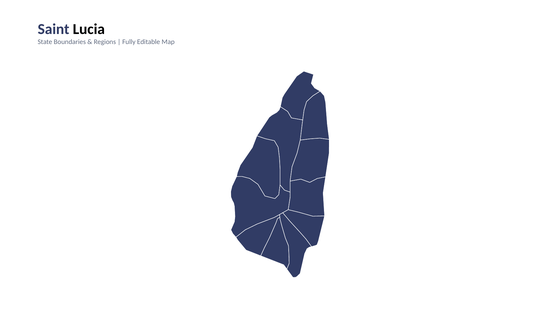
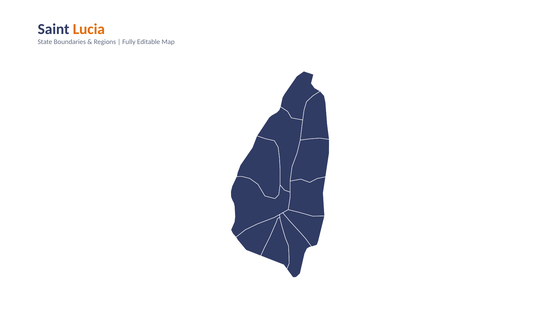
Lucia colour: black -> orange (89, 29)
